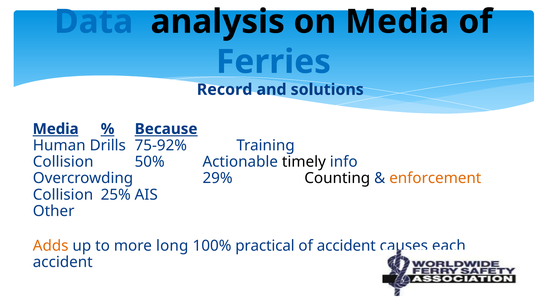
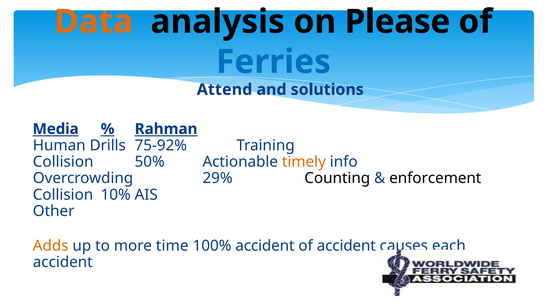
Data colour: blue -> orange (94, 22)
on Media: Media -> Please (397, 22)
Record: Record -> Attend (225, 89)
Because: Because -> Rahman (166, 129)
timely colour: black -> orange (304, 162)
enforcement colour: orange -> black (435, 178)
25%: 25% -> 10% (116, 194)
long: long -> time (172, 246)
100% practical: practical -> accident (265, 246)
